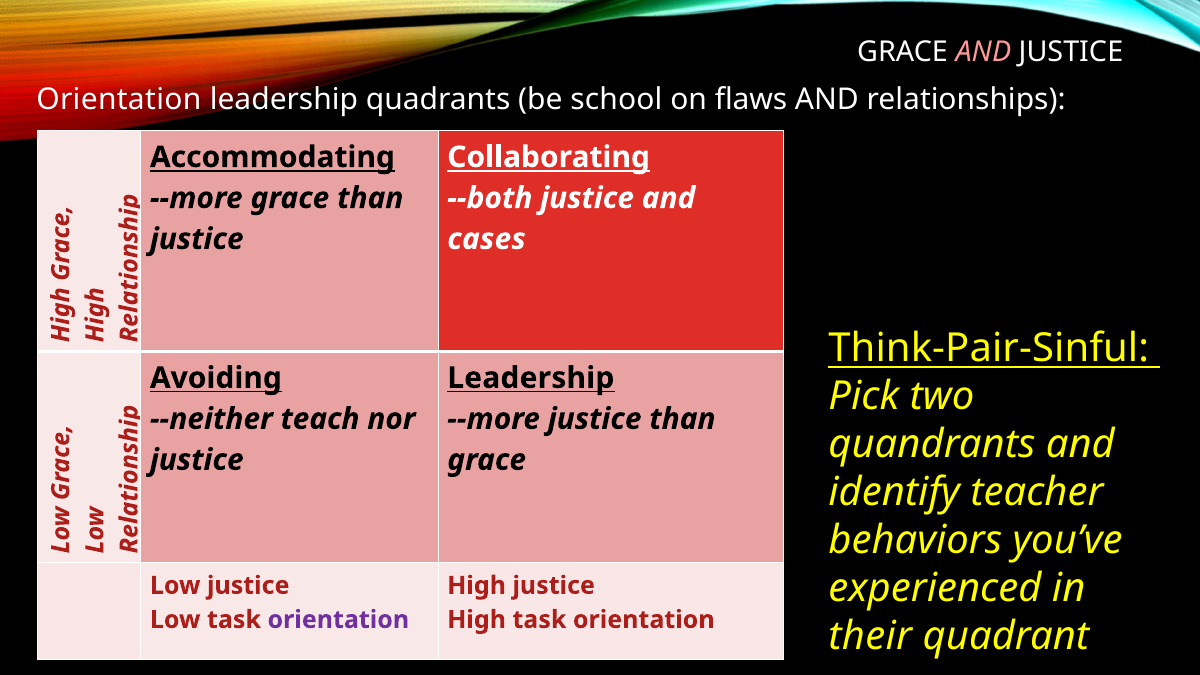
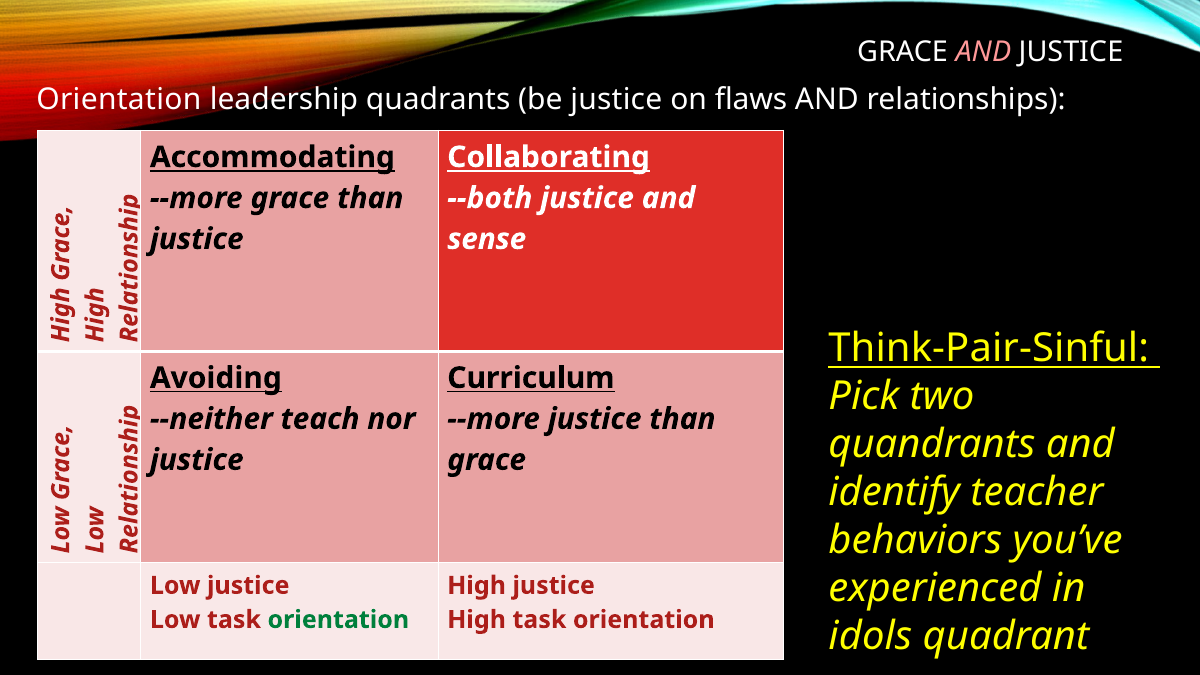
be school: school -> justice (616, 100)
cases: cases -> sense (487, 239)
Leadership: Leadership -> Curriculum (531, 378)
orientation colour: purple -> green (338, 620)
their: their -> idols (870, 637)
